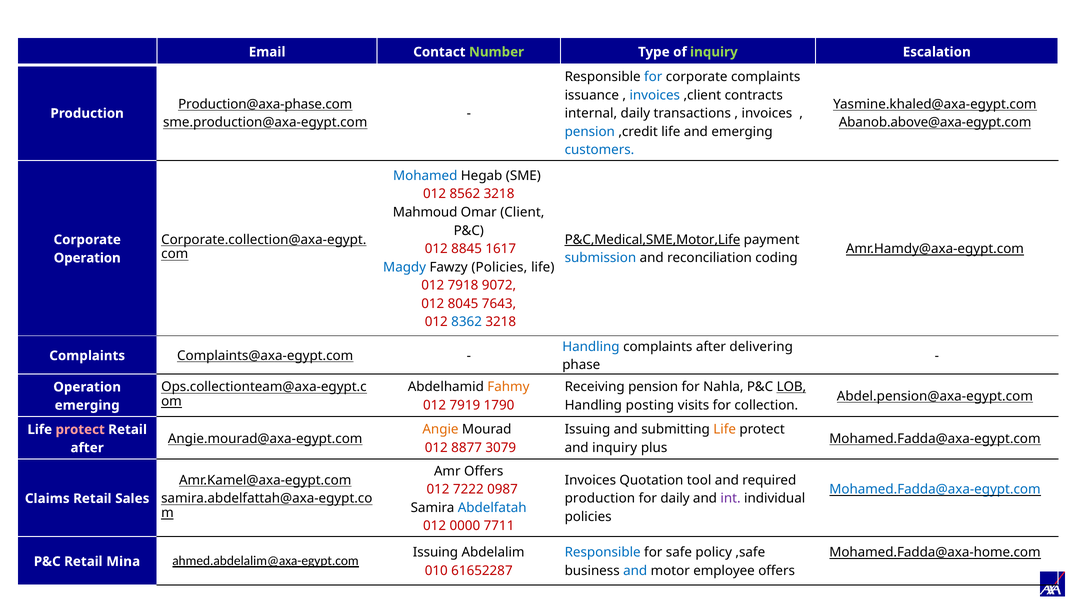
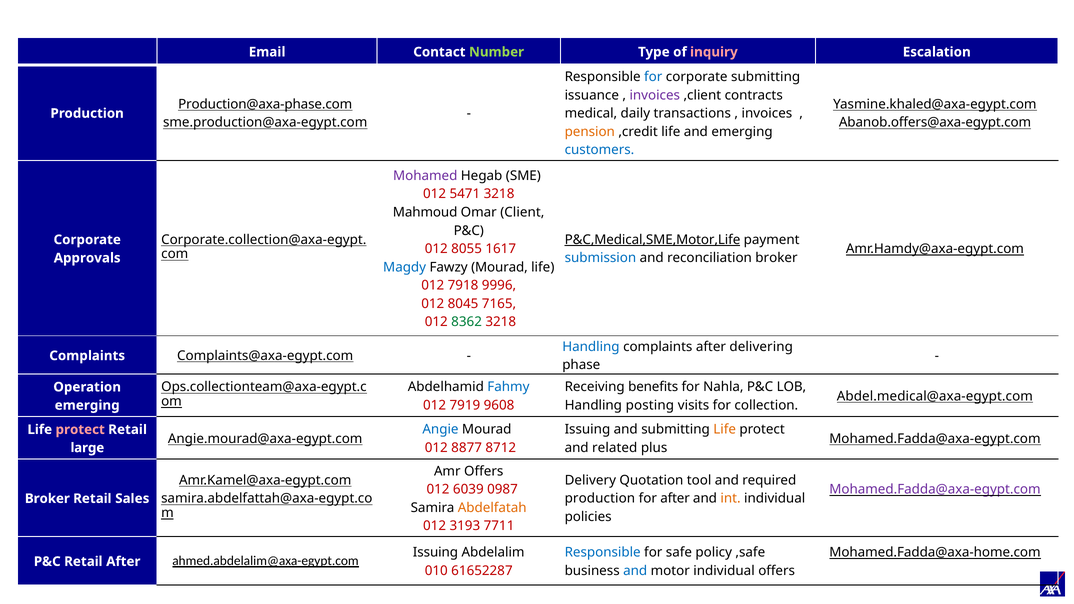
inquiry colour: light green -> pink (714, 52)
corporate complaints: complaints -> submitting (766, 77)
invoices colour: blue -> purple (655, 95)
internal: internal -> medical (591, 113)
Abanob.above@axa-egypt.com: Abanob.above@axa-egypt.com -> Abanob.offers@axa-egypt.com (935, 123)
pension colour: blue -> orange (590, 132)
Mohamed colour: blue -> purple (425, 176)
8562: 8562 -> 5471 (465, 194)
8845: 8845 -> 8055 (467, 249)
reconciliation coding: coding -> broker (776, 258)
Operation: Operation -> Approvals (87, 258)
Fawzy Policies: Policies -> Mourad (499, 267)
9072: 9072 -> 9996 (499, 285)
7643: 7643 -> 7165 (499, 304)
8362 colour: blue -> green (467, 322)
Fahmy colour: orange -> blue (508, 387)
Receiving pension: pension -> benefits (653, 387)
LOB underline: present -> none (791, 387)
Abdel.pension@axa-egypt.com: Abdel.pension@axa-egypt.com -> Abdel.medical@axa-egypt.com (935, 396)
1790: 1790 -> 9608 (499, 405)
Angie colour: orange -> blue (440, 430)
3079: 3079 -> 8712 (501, 448)
and inquiry: inquiry -> related (615, 448)
after: after -> large (87, 448)
Invoices: Invoices -> Delivery (590, 480)
7222: 7222 -> 6039 (468, 489)
Mohamed.Fadda@axa-egypt.com colour: blue -> purple (935, 489)
for daily: daily -> after (675, 499)
int colour: purple -> orange (731, 499)
Claims: Claims -> Broker (47, 499)
Abdelfatah colour: blue -> orange (492, 508)
0000: 0000 -> 3193 (465, 526)
Retail Mina: Mina -> After (123, 562)
motor employee: employee -> individual (724, 571)
